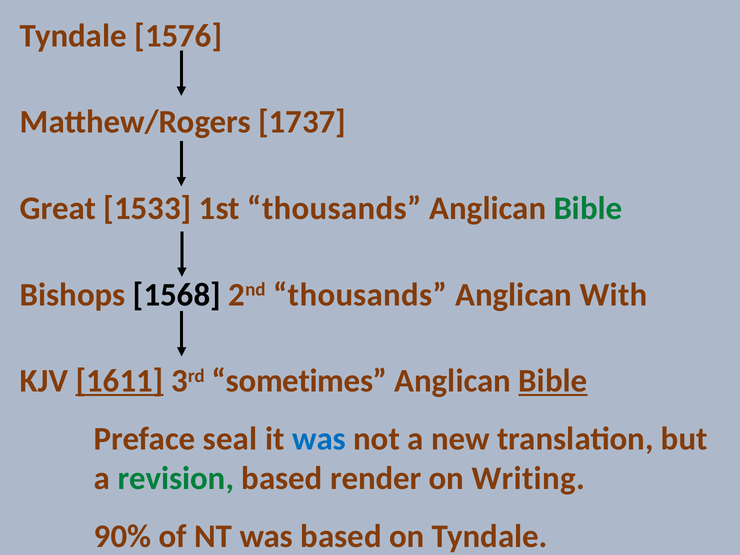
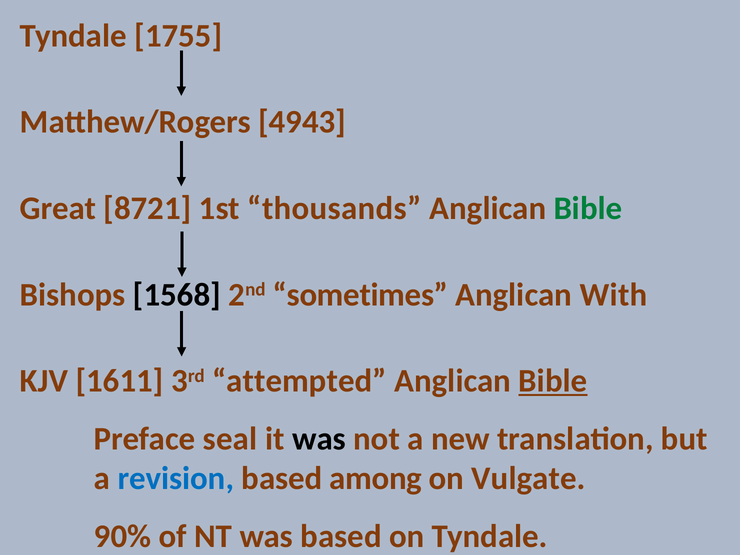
1576: 1576 -> 1755 (178, 36)
1737: 1737 -> 4943 (302, 122)
1533: 1533 -> 8721 (147, 208)
2nd thousands: thousands -> sometimes (360, 295)
1611 underline: present -> none (120, 381)
sometimes: sometimes -> attempted (299, 381)
was colour: blue -> black (319, 439)
revision colour: green -> blue (176, 478)
render: render -> among (376, 478)
Writing: Writing -> Vulgate (528, 478)
